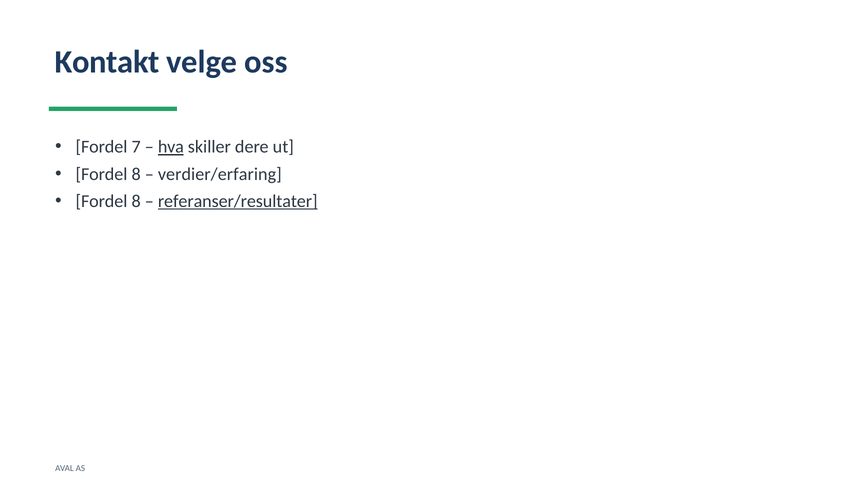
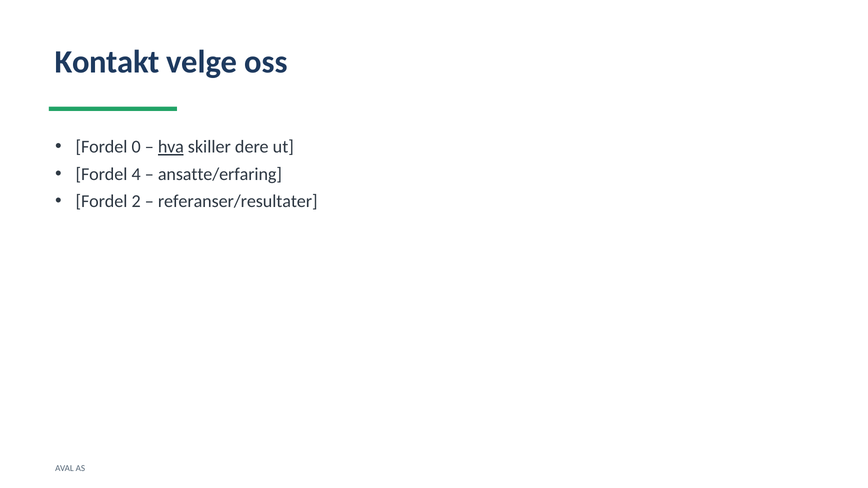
7: 7 -> 0 (136, 147)
8: 8 -> 4 (136, 174)
verdier/erfaring: verdier/erfaring -> ansatte/erfaring (220, 174)
8: 8 -> 2 (136, 201)
referanser/resultater underline: present -> none (238, 201)
